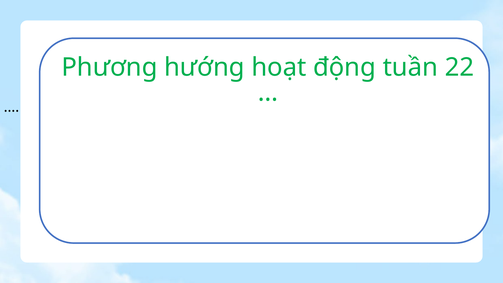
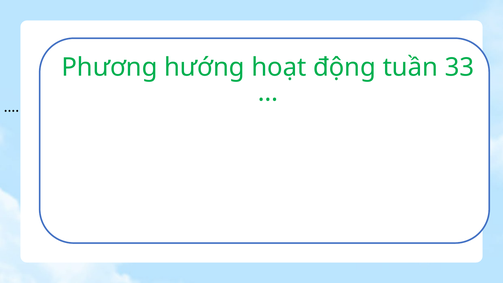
22: 22 -> 33 (459, 67)
